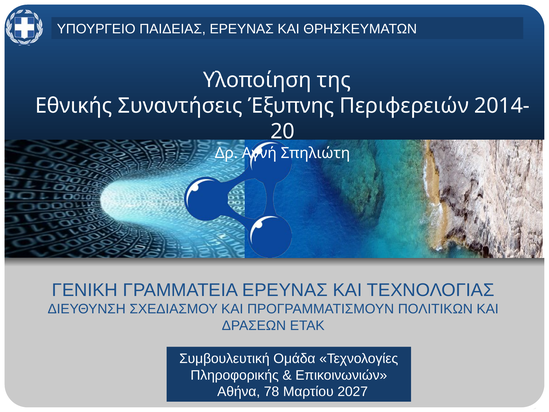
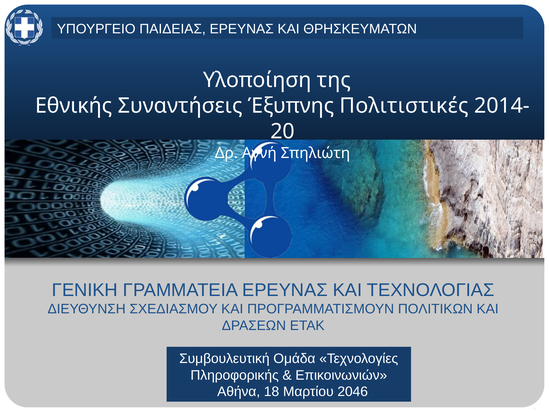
Περιφερειών: Περιφερειών -> Πολιτιστικές (404, 106)
78: 78 -> 18 (272, 391)
2027: 2027 -> 2046 (353, 391)
